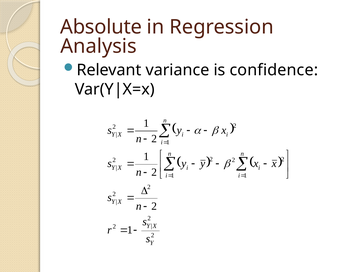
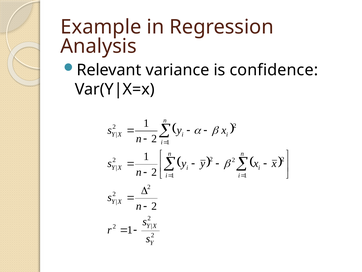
Absolute: Absolute -> Example (101, 27)
